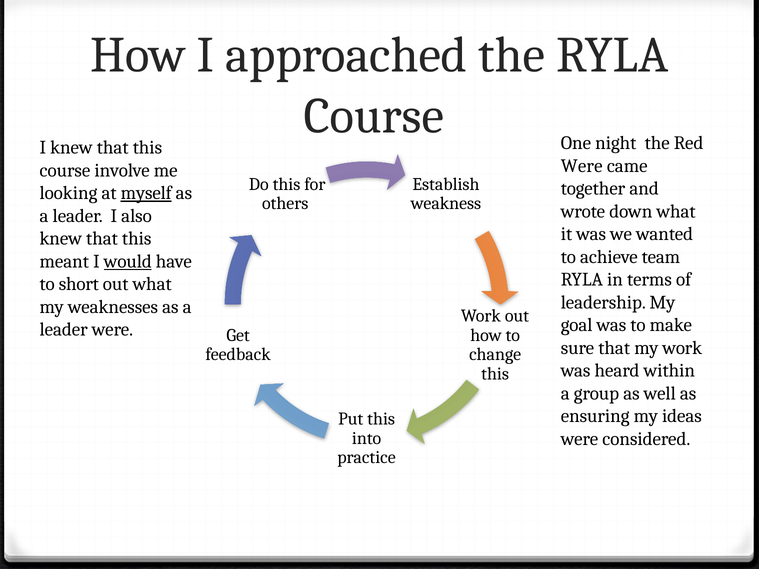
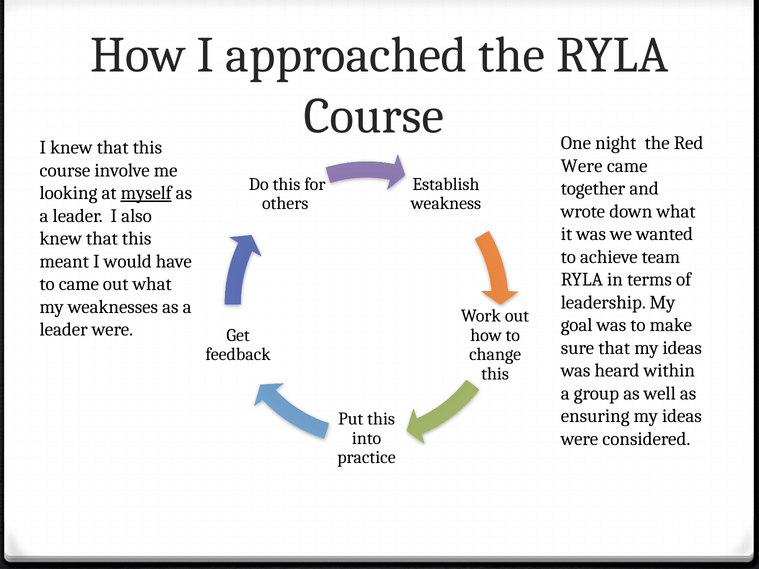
would underline: present -> none (128, 261)
to short: short -> came (79, 284)
that my work: work -> ideas (682, 348)
